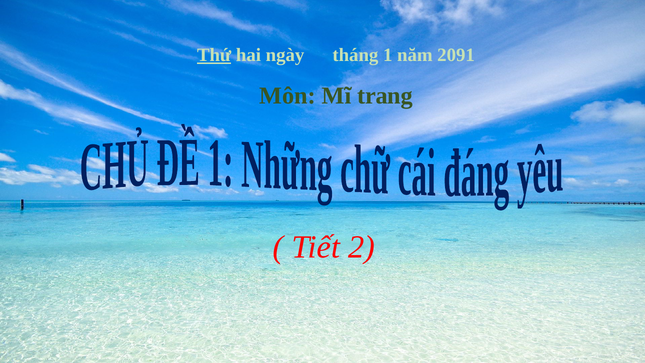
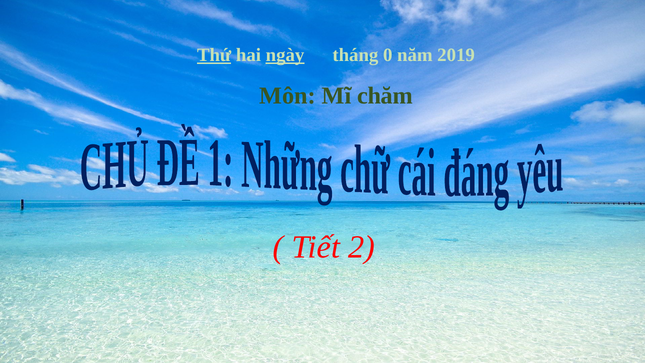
ngày underline: none -> present (285, 55)
1: 1 -> 0 (388, 55)
2091: 2091 -> 2019 (456, 55)
trang: trang -> chăm (385, 96)
